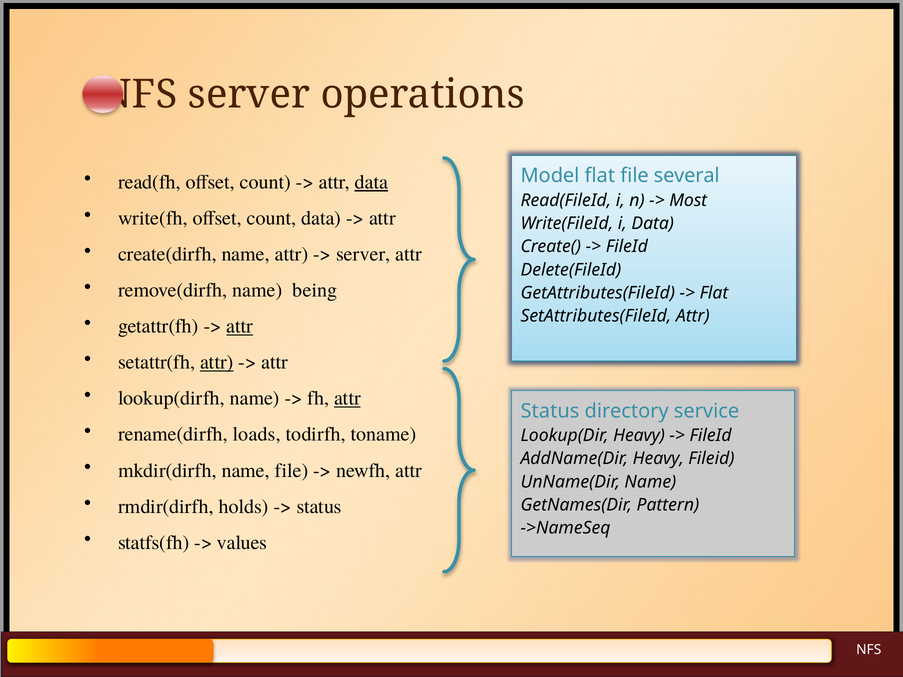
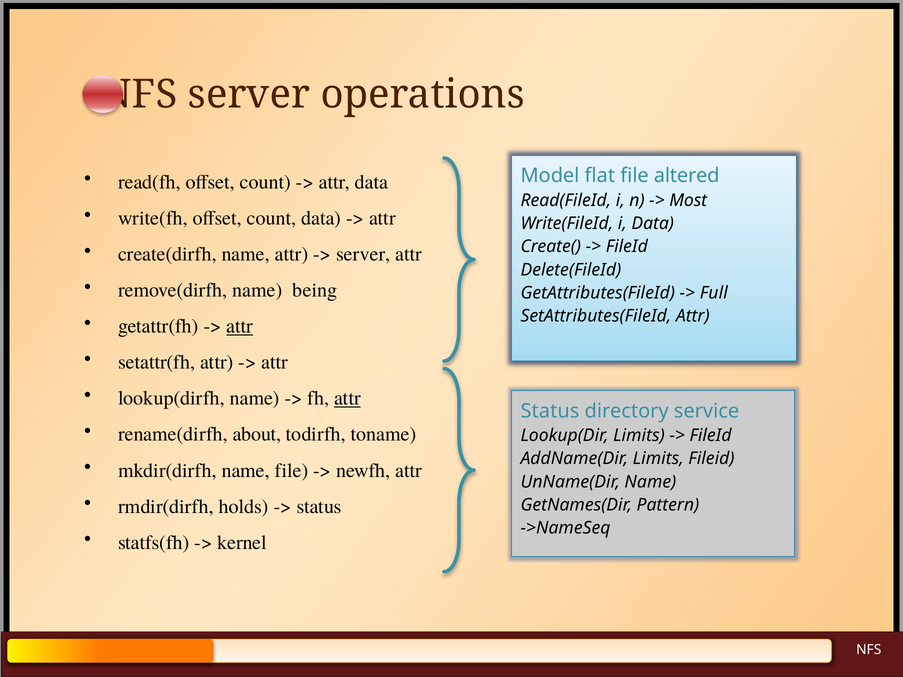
several: several -> altered (687, 176)
data underline: present -> none (371, 182)
Flat: Flat -> Full (714, 293)
attr underline: present -> none (217, 362)
loads: loads -> about (257, 435)
Lookup(Dir Heavy: Heavy -> Limits (639, 436)
AddName(Dir Heavy: Heavy -> Limits (658, 459)
values: values -> kernel (242, 543)
